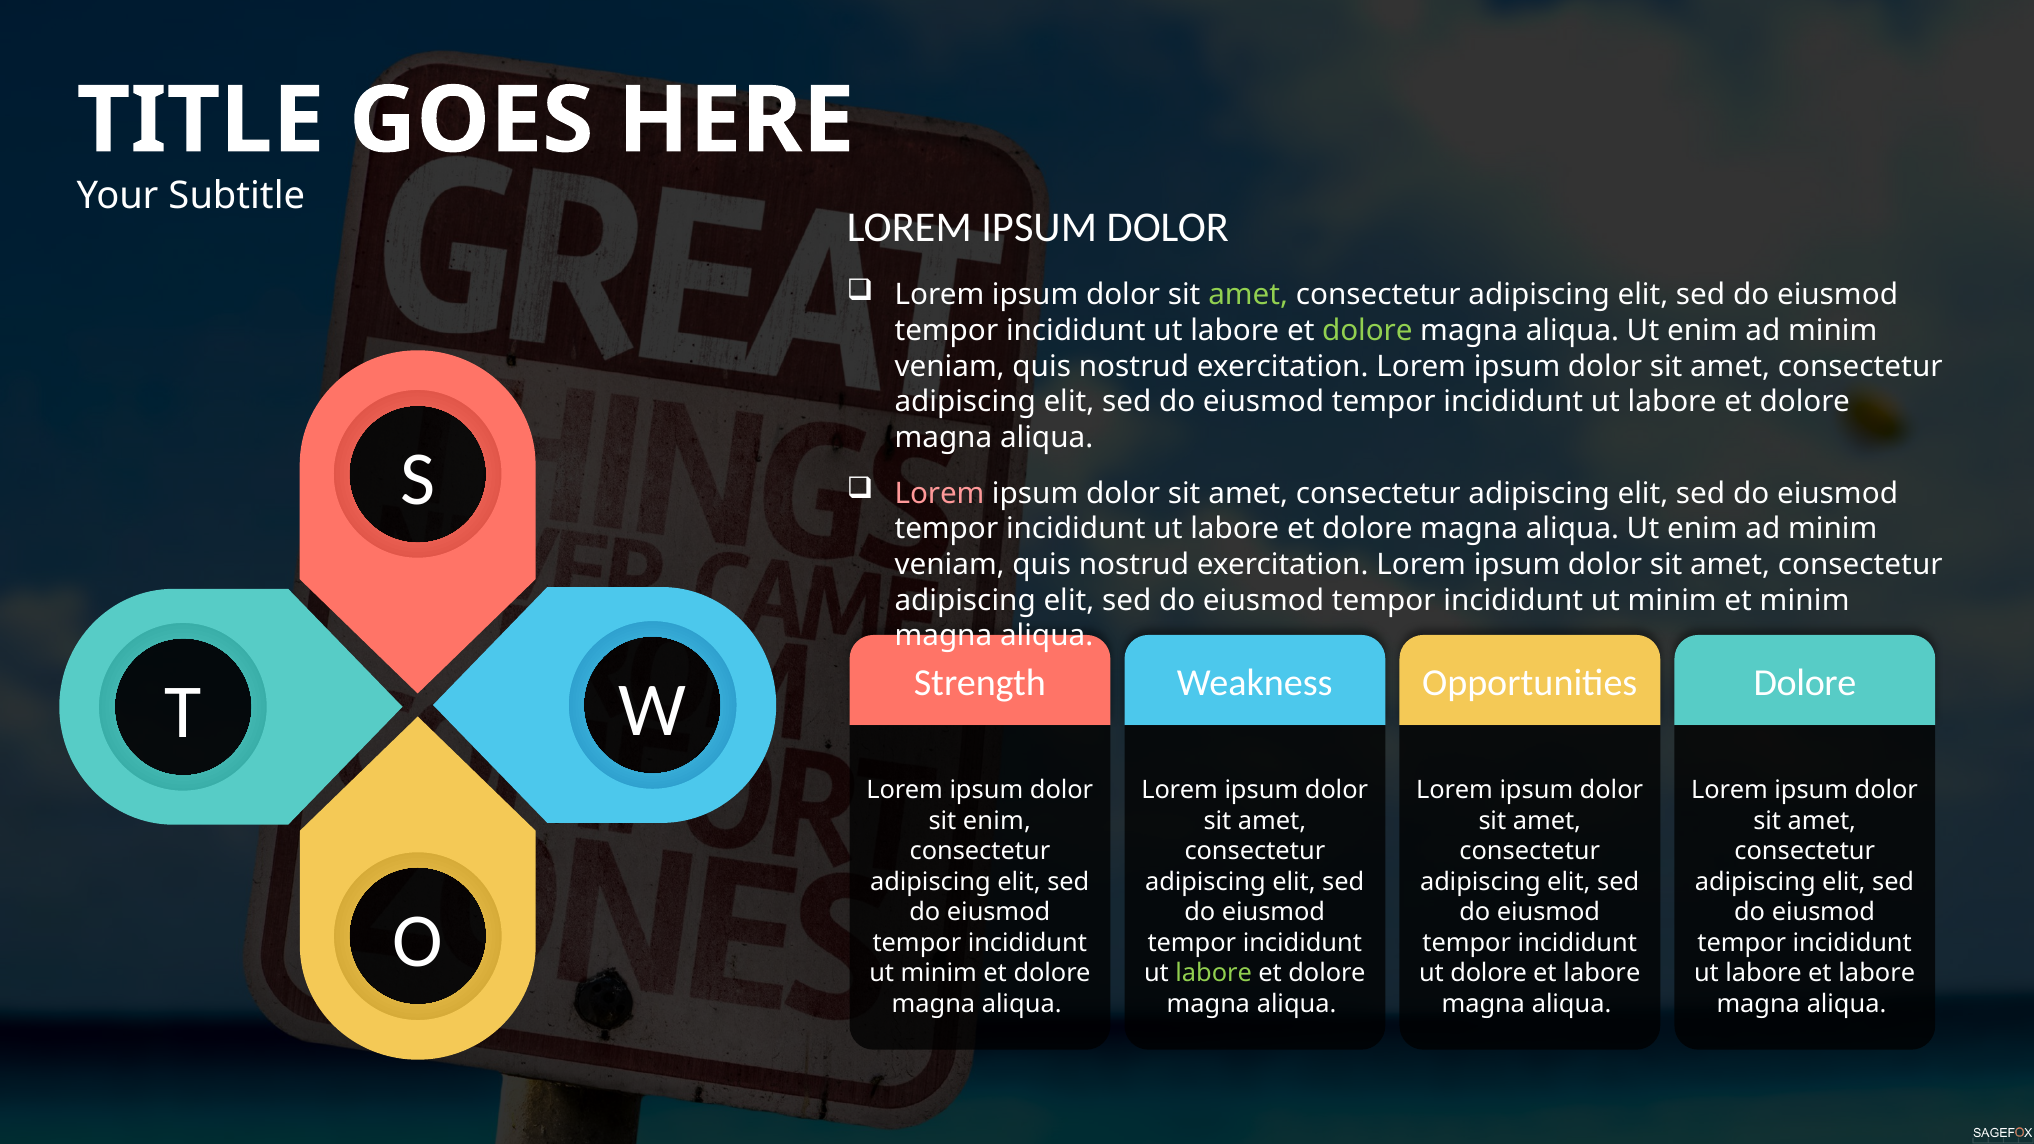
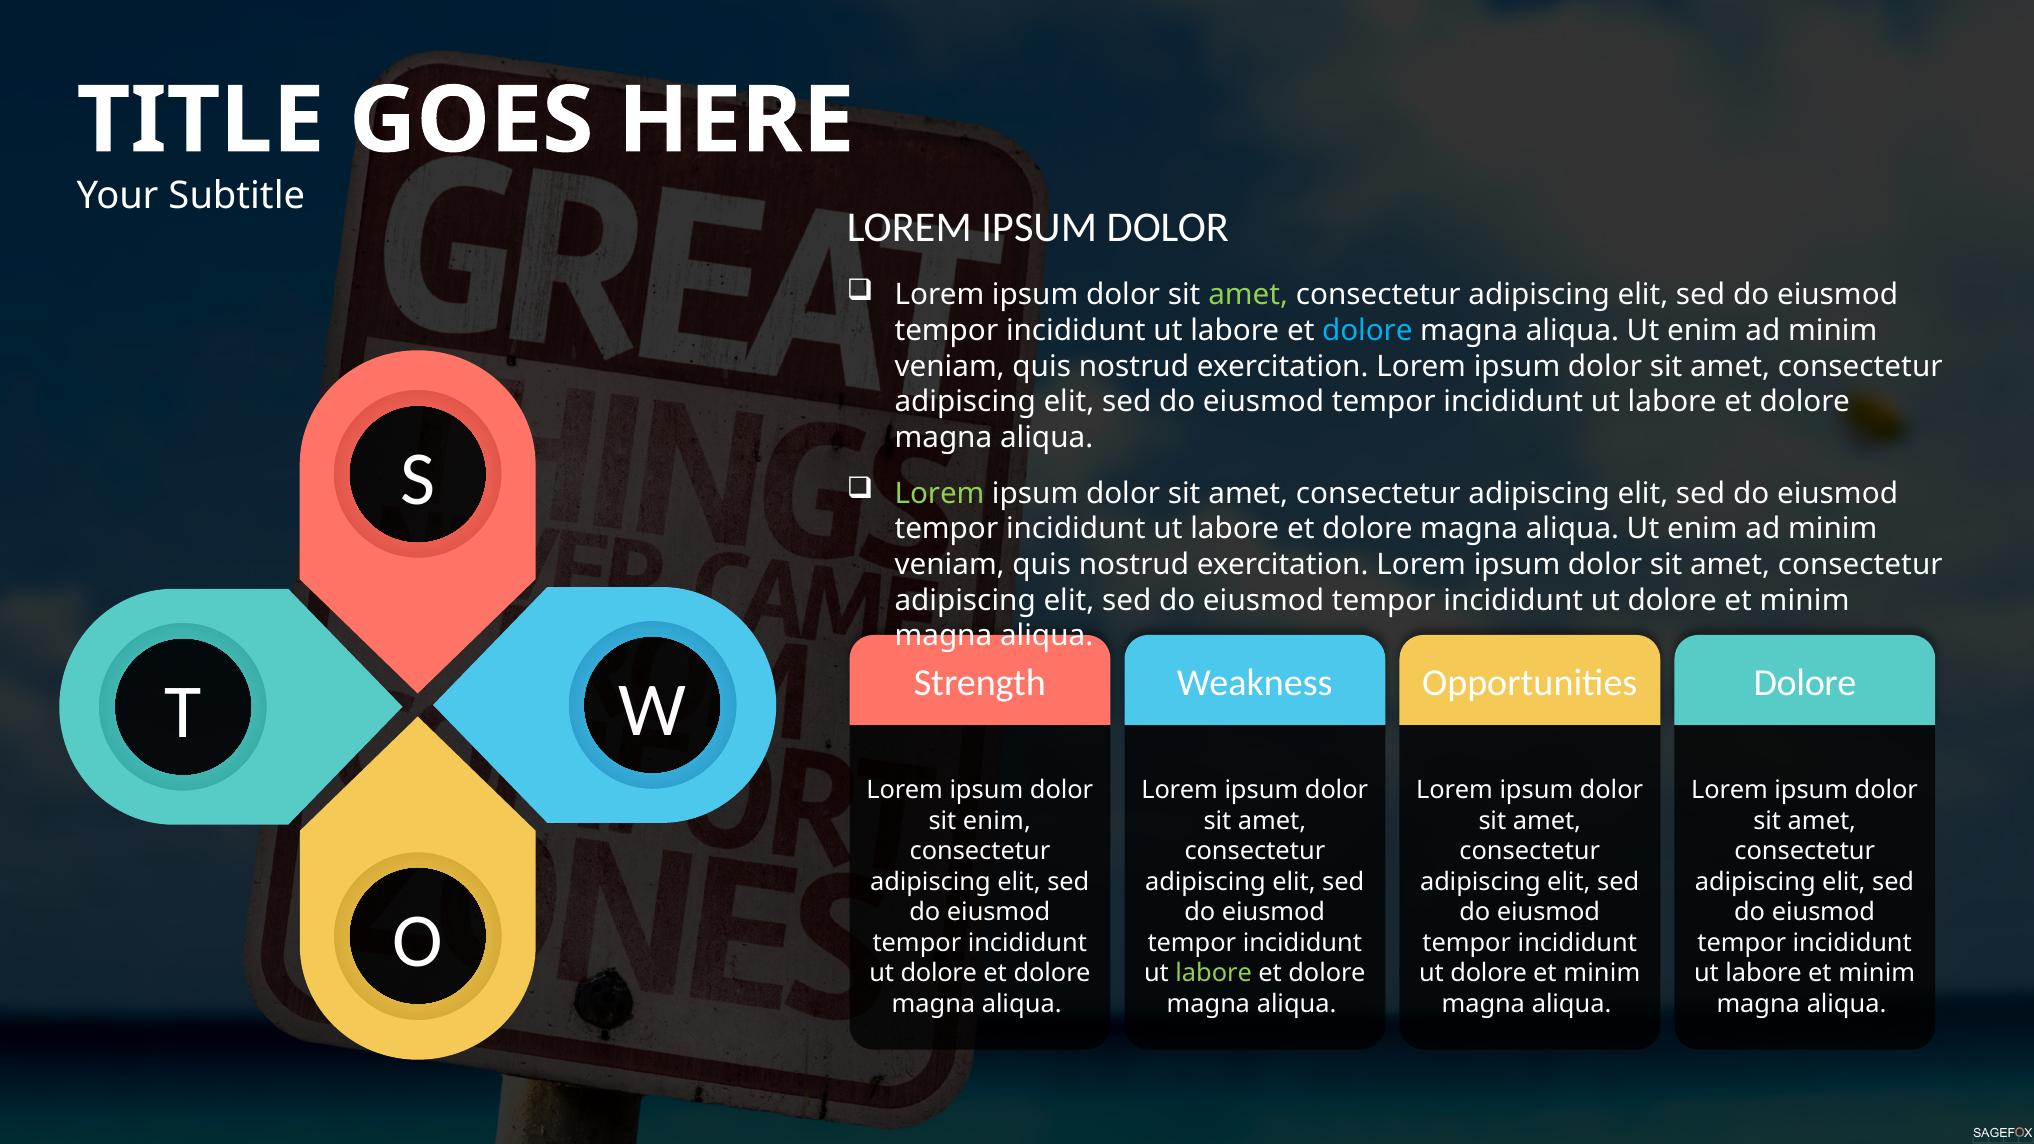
dolore colour: light green -> light blue (1367, 331)
Lorem colour: pink -> light green (939, 493)
minim: minim -> dolore (1672, 600)
minim: minim -> dolore (939, 973)
labore: labore -> minim (1602, 973)
labore et labore: labore -> minim (1877, 973)
